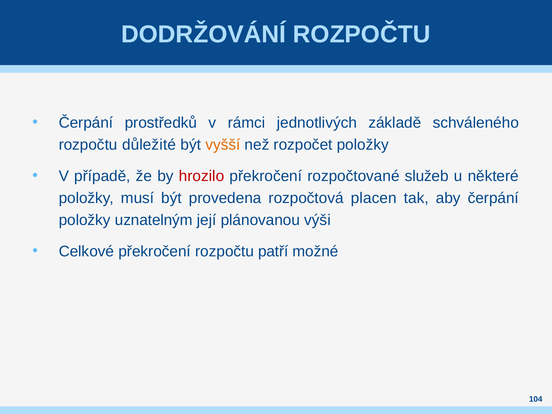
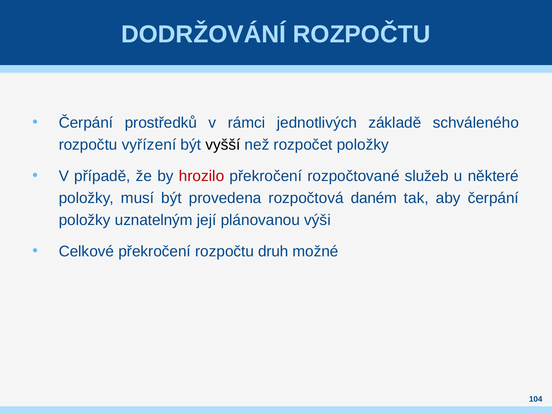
důležité: důležité -> vyřízení (149, 145)
vyšší colour: orange -> black (223, 145)
placen: placen -> daném (374, 198)
patří: patří -> druh (273, 251)
